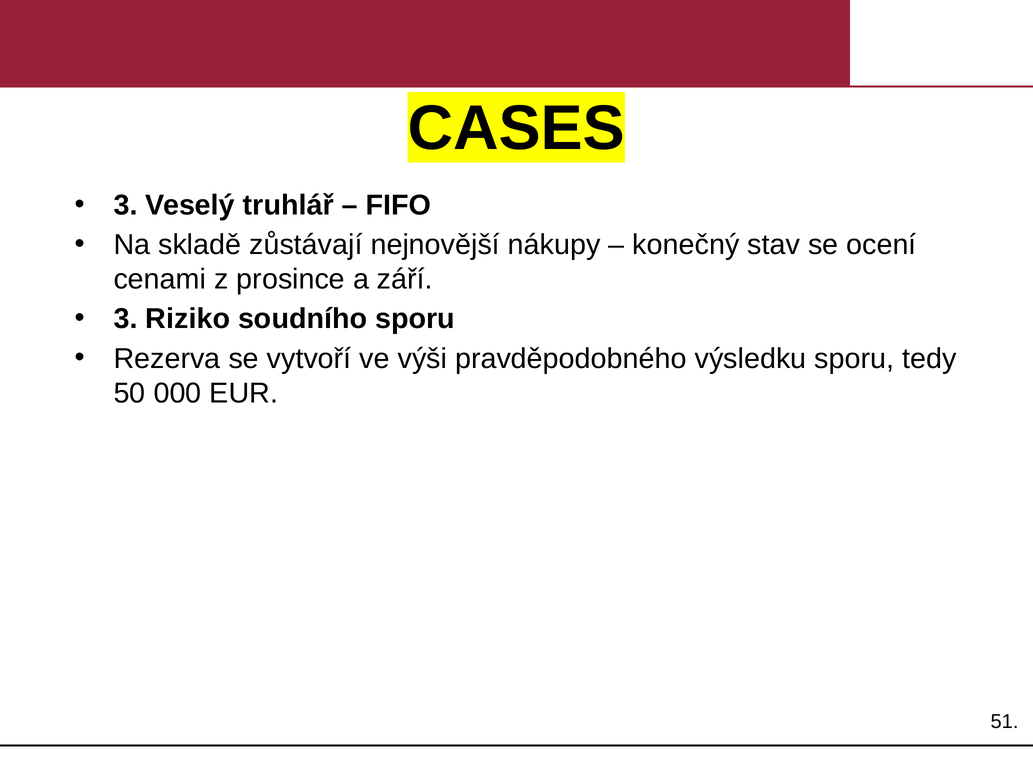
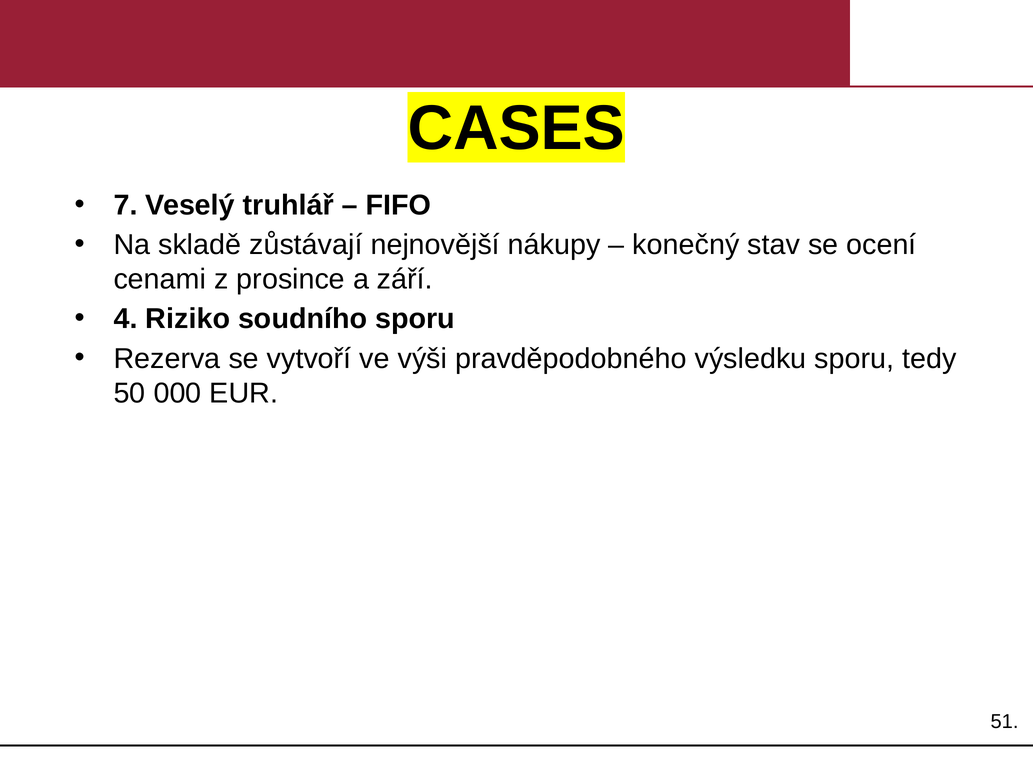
3: 3 -> 7 (126, 205)
3: 3 -> 4 (126, 319)
